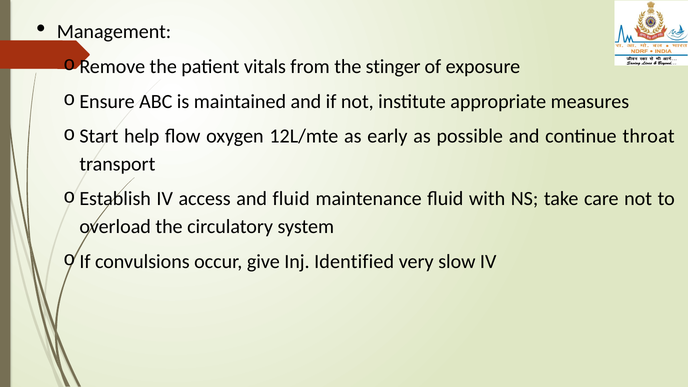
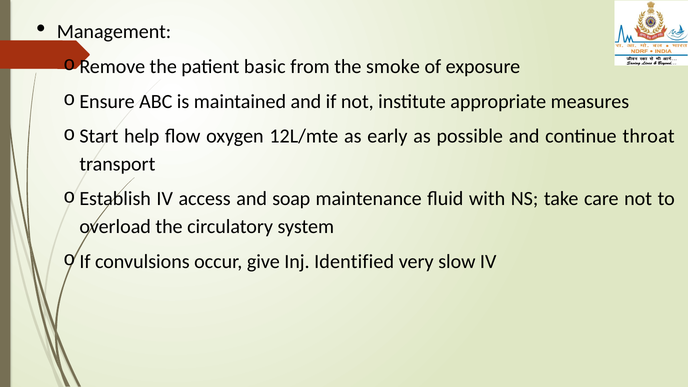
vitals: vitals -> basic (265, 67)
stinger: stinger -> smoke (393, 67)
and fluid: fluid -> soap (291, 199)
